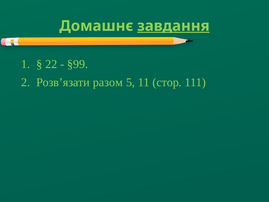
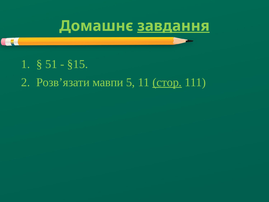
22: 22 -> 51 (51, 64)
§99: §99 -> §15 (78, 64)
разом: разом -> мавпи (108, 82)
стор underline: none -> present (167, 82)
